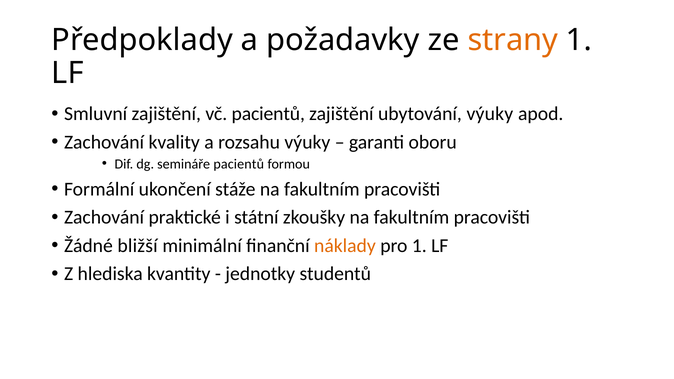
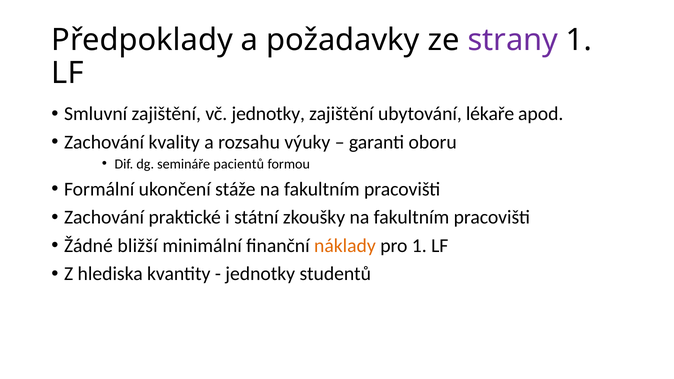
strany colour: orange -> purple (513, 40)
vč pacientů: pacientů -> jednotky (268, 114)
ubytování výuky: výuky -> lékaře (490, 114)
